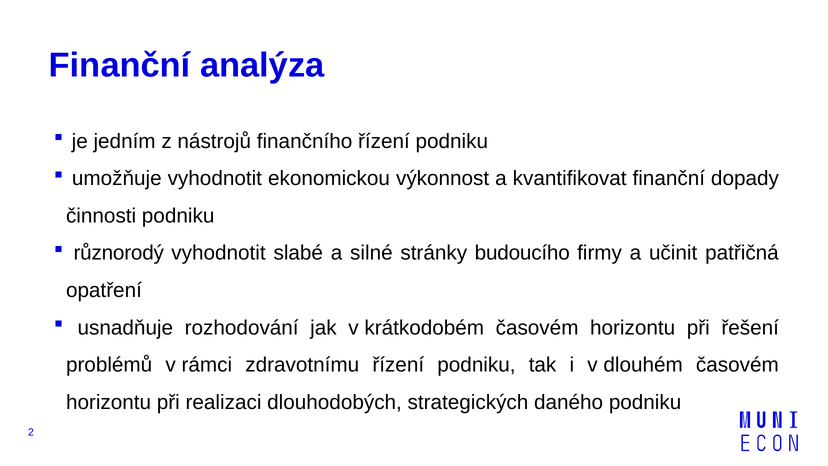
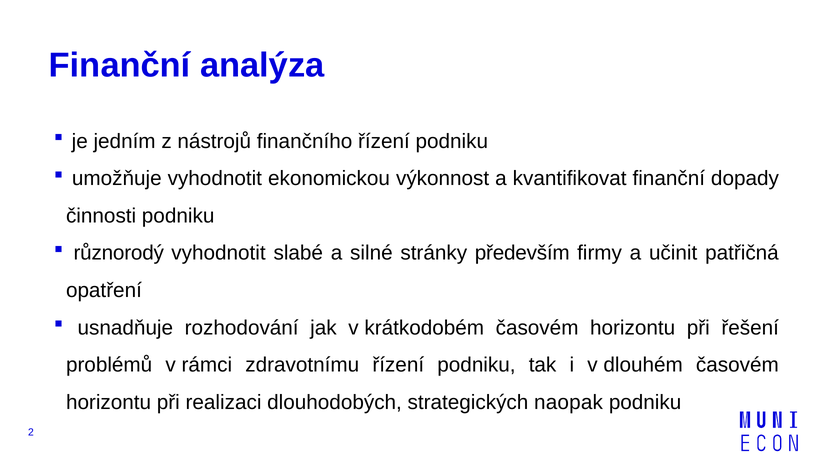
budoucího: budoucího -> především (522, 253)
daného: daného -> naopak (569, 402)
